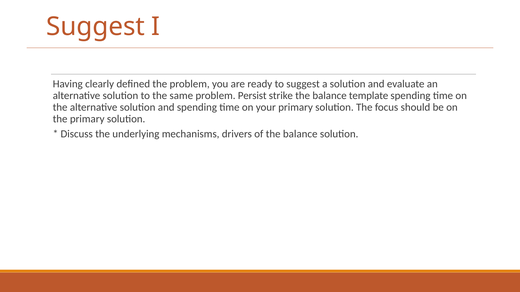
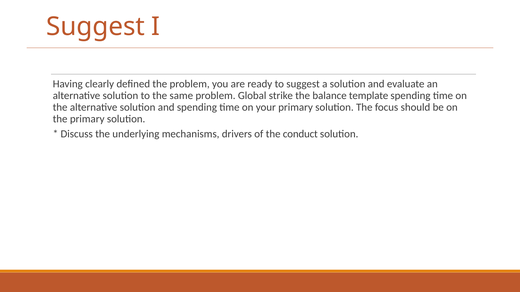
Persist: Persist -> Global (252, 96)
of the balance: balance -> conduct (300, 134)
